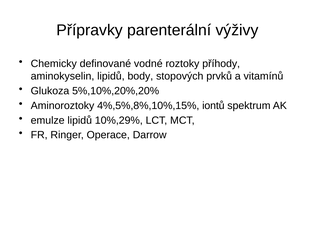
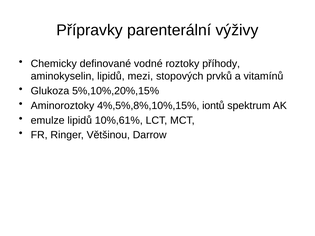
body: body -> mezi (140, 76)
5%,10%,20%,20%: 5%,10%,20%,20% -> 5%,10%,20%,15% (116, 91)
10%,29%: 10%,29% -> 10%,61% (119, 120)
Operace: Operace -> Většinou (108, 135)
